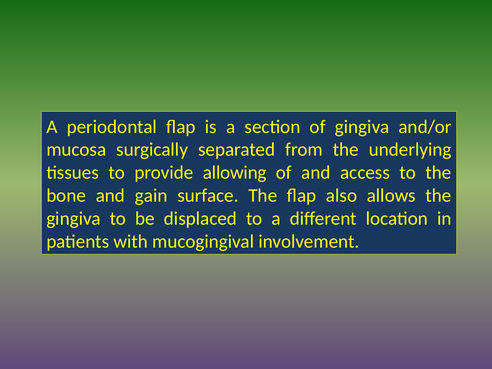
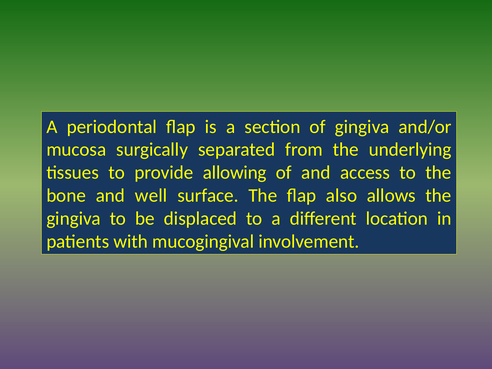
gain: gain -> well (151, 196)
